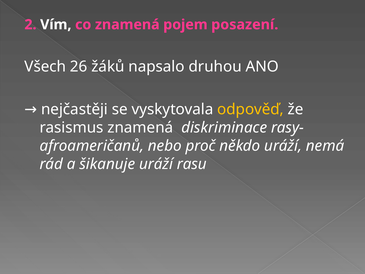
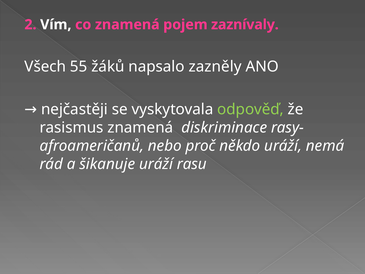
posazení: posazení -> zaznívaly (245, 25)
26: 26 -> 55 (79, 67)
druhou: druhou -> zazněly (215, 67)
odpověď colour: yellow -> light green (250, 109)
